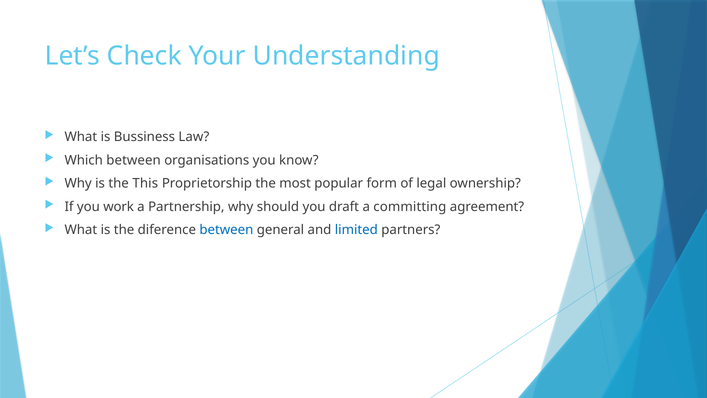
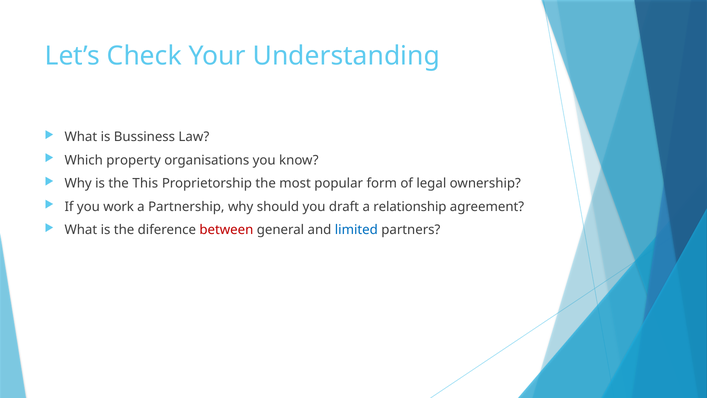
Which between: between -> property (134, 160)
committing: committing -> relationship (410, 207)
between colour: blue -> red (226, 230)
